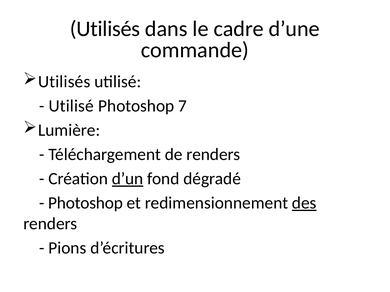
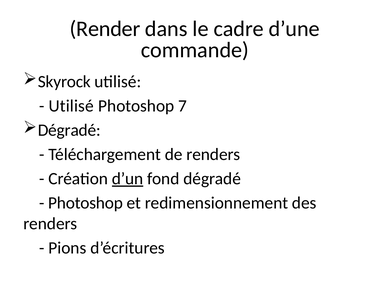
Utilisés: Utilisés -> Render (105, 29)
Utilisés: Utilisés -> Skyrock (64, 82)
Lumière: Lumière -> Dégradé (69, 130)
des underline: present -> none (304, 203)
